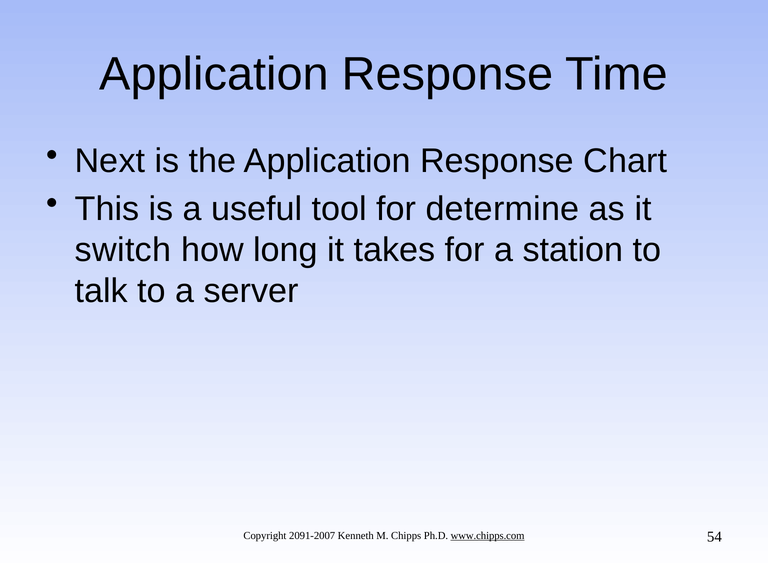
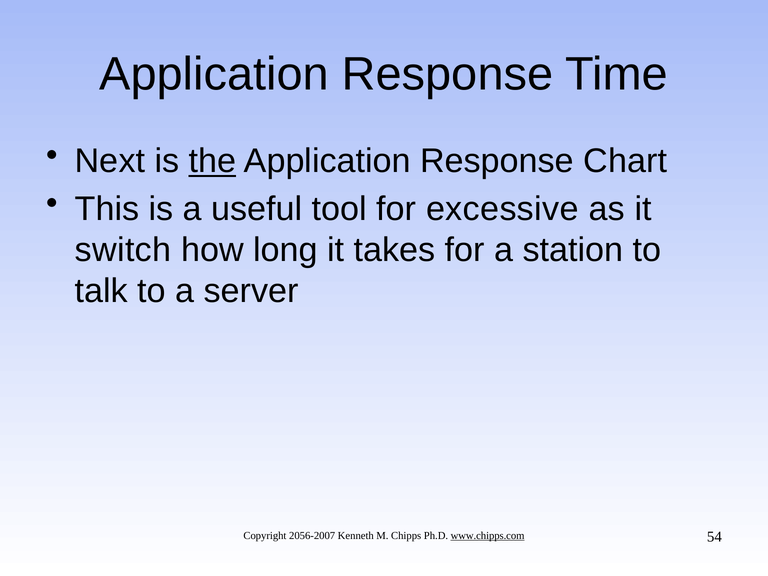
the underline: none -> present (212, 161)
determine: determine -> excessive (502, 209)
2091-2007: 2091-2007 -> 2056-2007 (312, 536)
